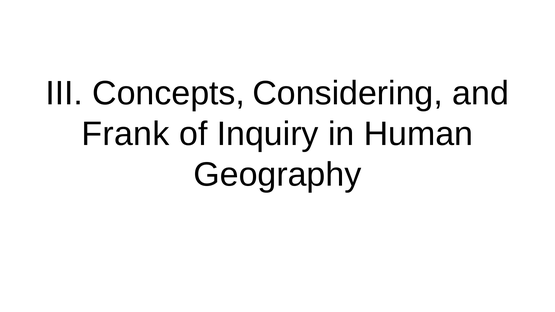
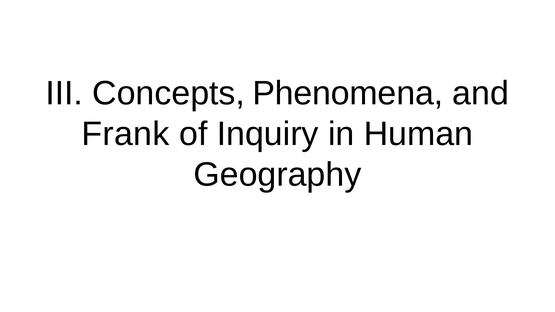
Considering: Considering -> Phenomena (348, 93)
